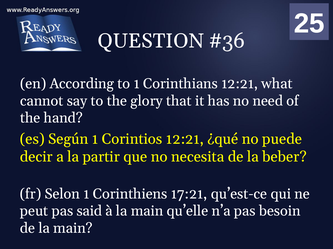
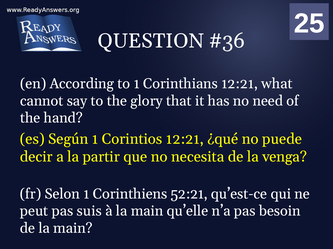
beber: beber -> venga (285, 157)
17:21: 17:21 -> 52:21 (189, 194)
said: said -> suis (89, 212)
